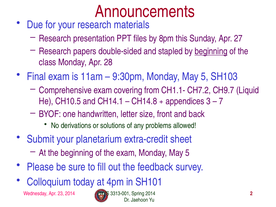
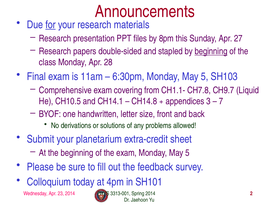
for underline: none -> present (51, 25)
9:30pm: 9:30pm -> 6:30pm (128, 77)
CH7.2: CH7.2 -> CH7.8 (199, 90)
